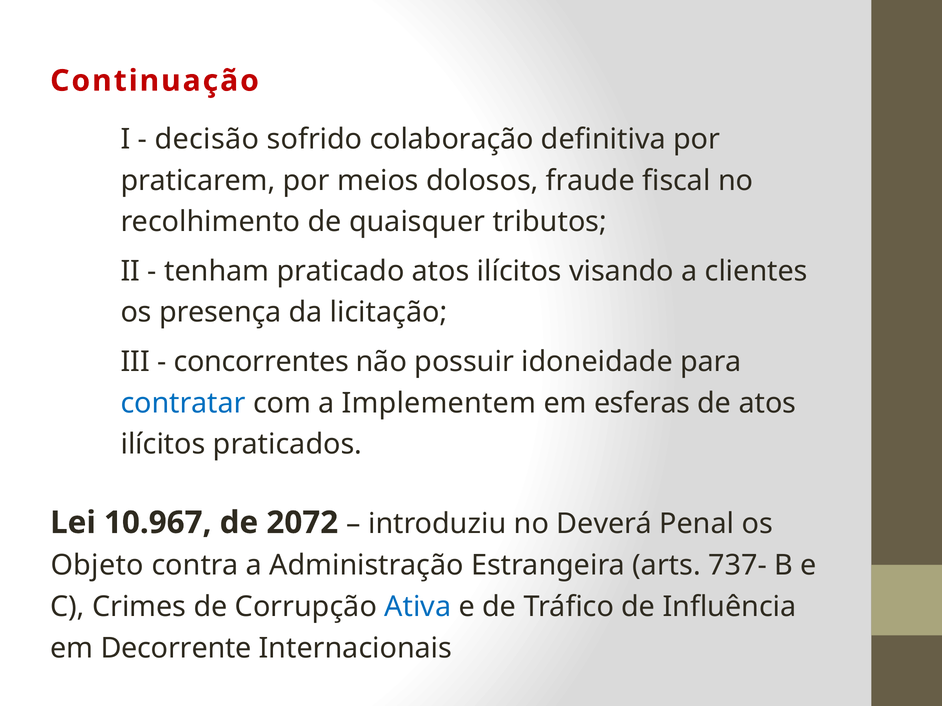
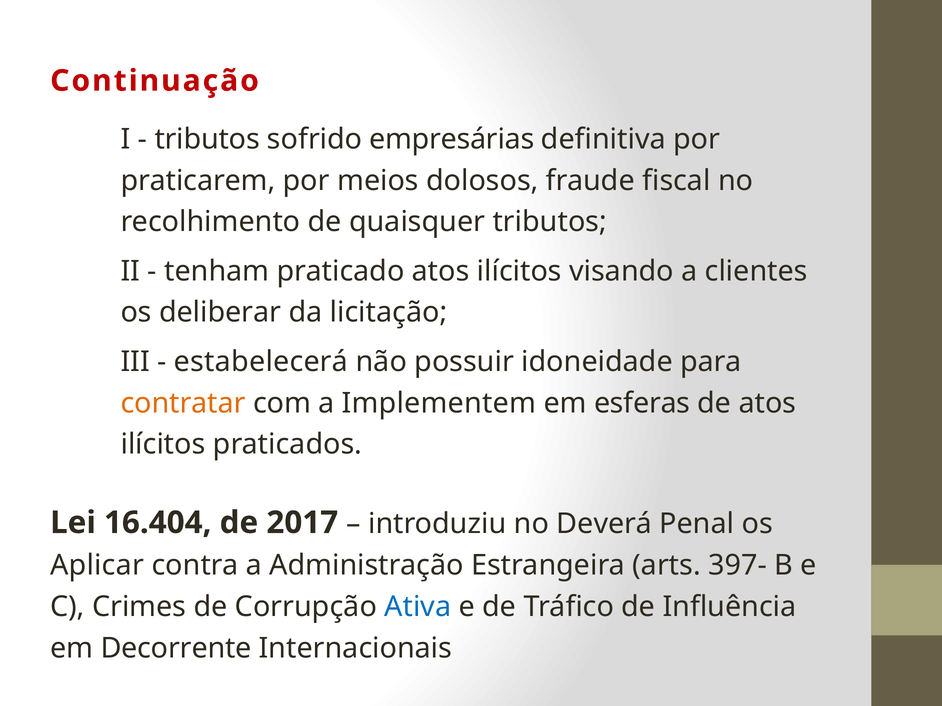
decisão: decisão -> tributos (207, 139)
colaboração: colaboração -> empresárias (452, 139)
presença: presença -> deliberar (220, 313)
concorrentes: concorrentes -> estabelecerá (261, 362)
contratar colour: blue -> orange (183, 403)
10.967: 10.967 -> 16.404 (158, 523)
2072: 2072 -> 2017 (302, 523)
Objeto: Objeto -> Aplicar (97, 566)
737-: 737- -> 397- (738, 566)
